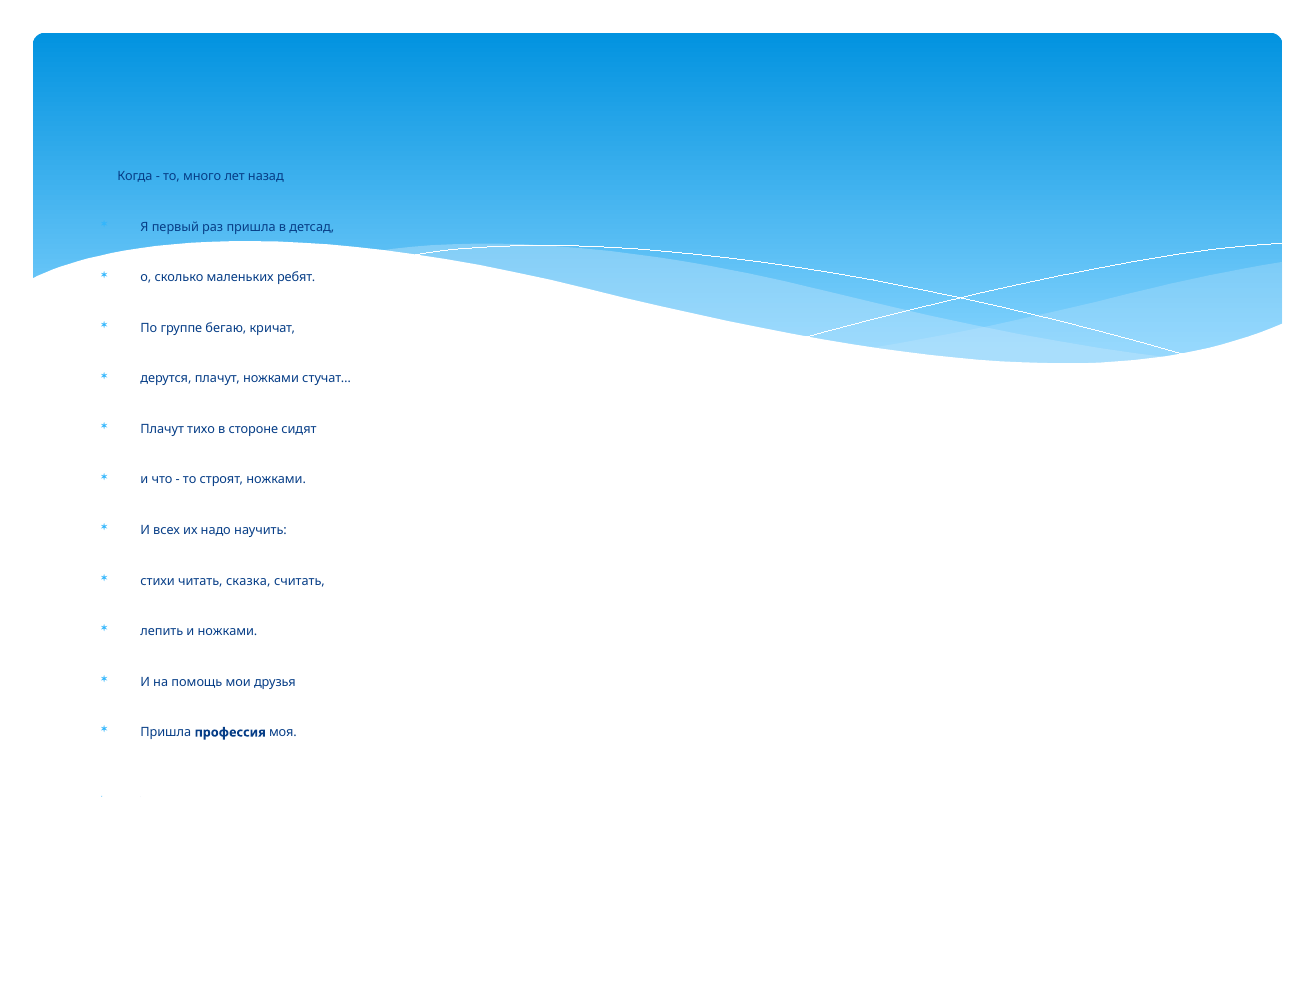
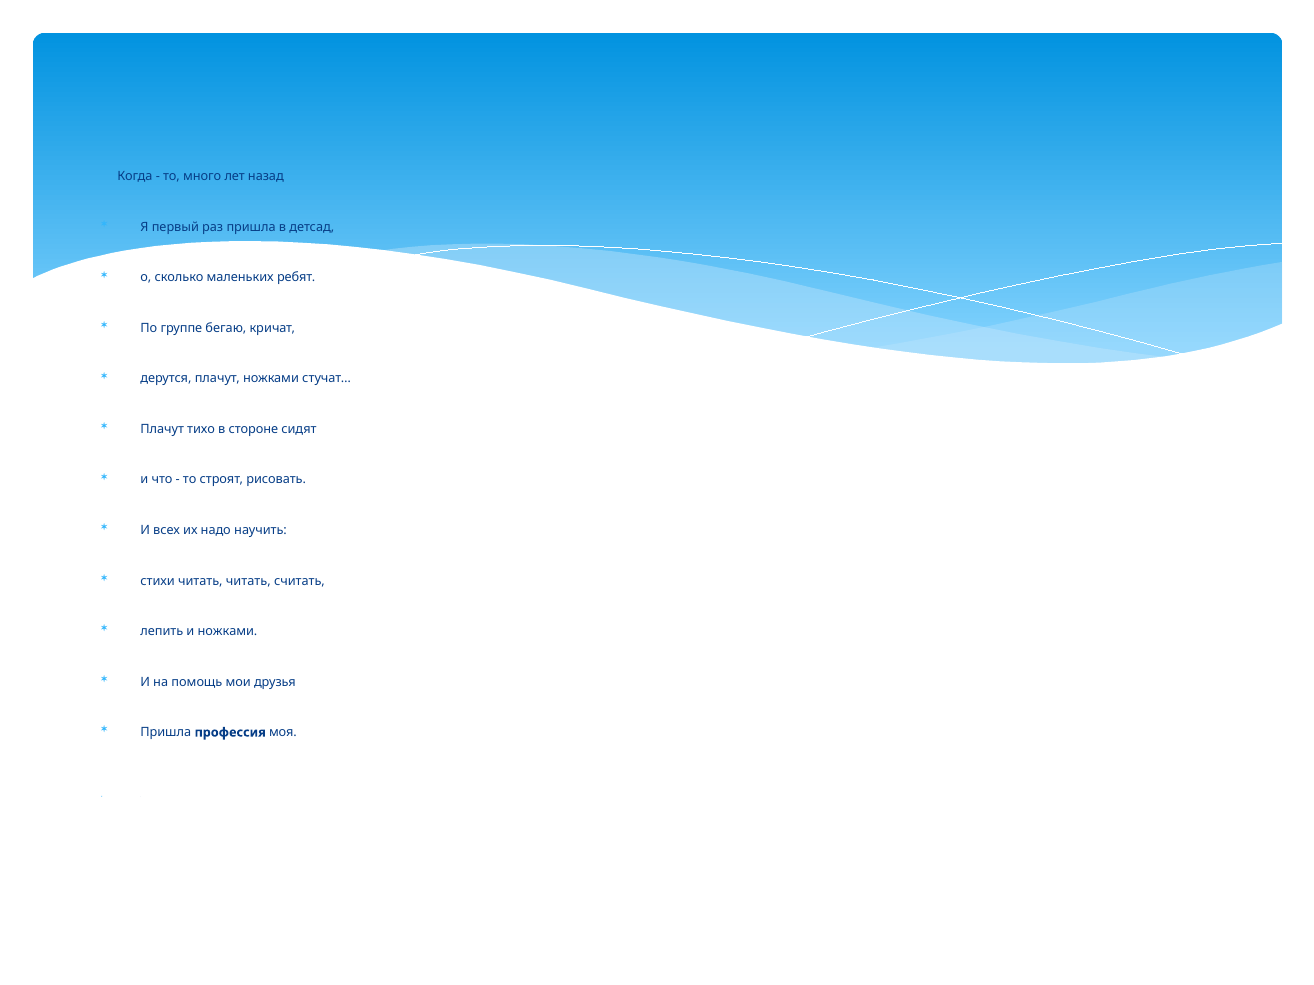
строят ножками: ножками -> рисовать (276, 480)
читать сказка: сказка -> читать (248, 581)
